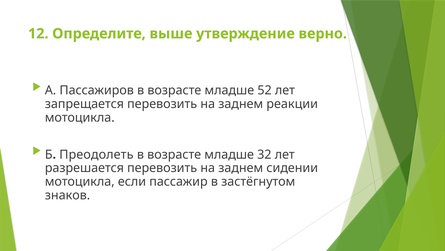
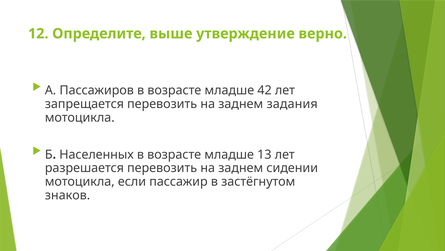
52: 52 -> 42 (265, 90)
реакции: реакции -> задания (292, 104)
Преодолеть: Преодолеть -> Населенных (97, 154)
32: 32 -> 13 (264, 154)
